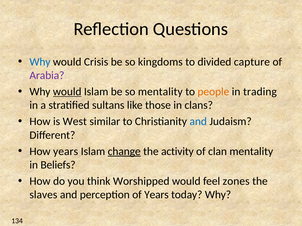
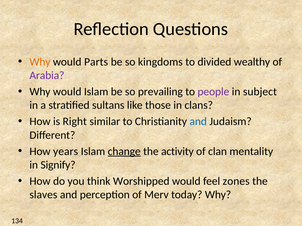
Why colour: blue -> orange (40, 62)
Crisis: Crisis -> Parts (96, 62)
capture: capture -> wealthy (252, 62)
would underline: present -> none (67, 92)
so mentality: mentality -> prevailing (160, 92)
people colour: orange -> purple (213, 92)
trading: trading -> subject (260, 92)
West: West -> Right (75, 122)
Beliefs: Beliefs -> Signify (58, 165)
of Years: Years -> Merv (156, 195)
